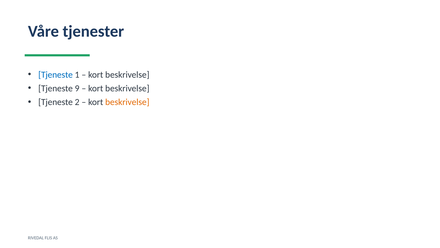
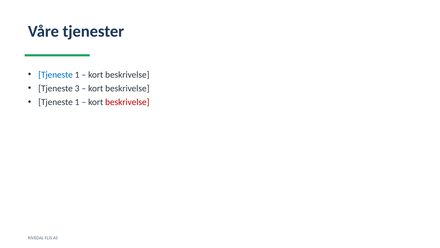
9: 9 -> 3 (77, 88)
2: 2 -> 1 (77, 102)
beskrivelse colour: orange -> red (127, 102)
